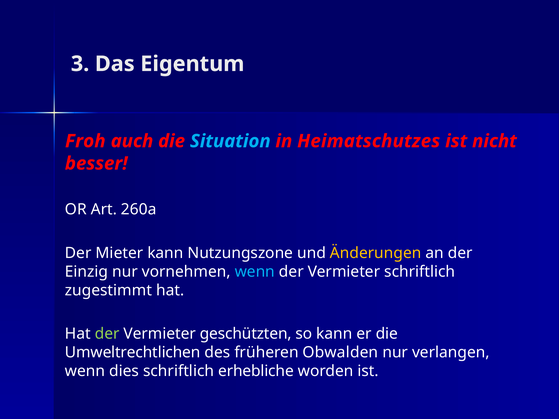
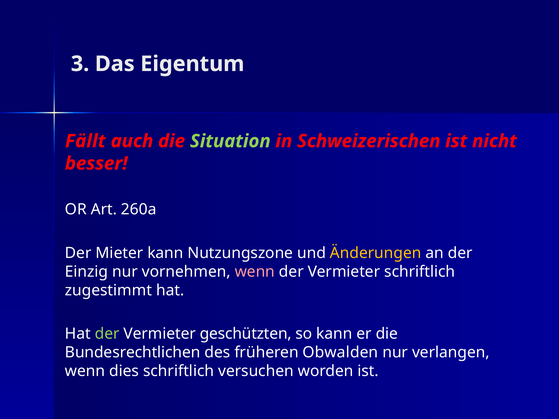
Froh: Froh -> Fällt (85, 141)
Situation colour: light blue -> light green (230, 141)
Heimatschutzes: Heimatschutzes -> Schweizerischen (369, 141)
wenn colour: light blue -> pink (255, 272)
Umweltrechtlichen: Umweltrechtlichen -> Bundesrechtlichen (133, 353)
erhebliche: erhebliche -> versuchen (256, 371)
